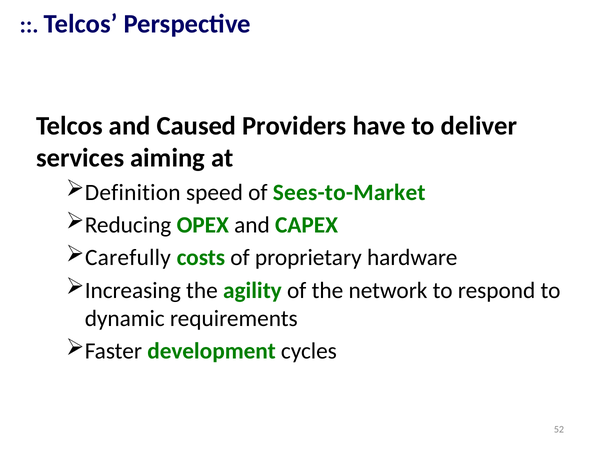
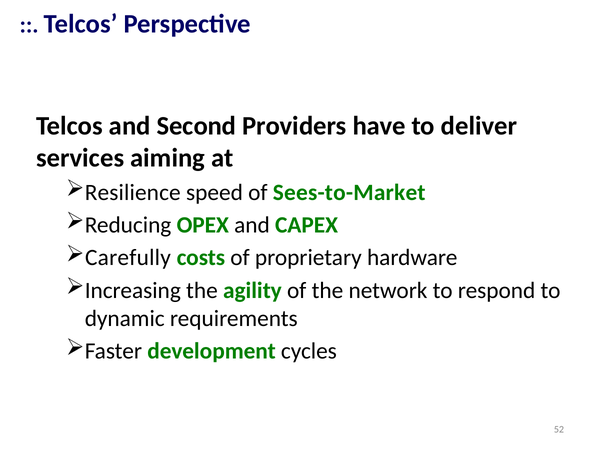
Caused: Caused -> Second (196, 126)
Definition: Definition -> Resilience (133, 192)
